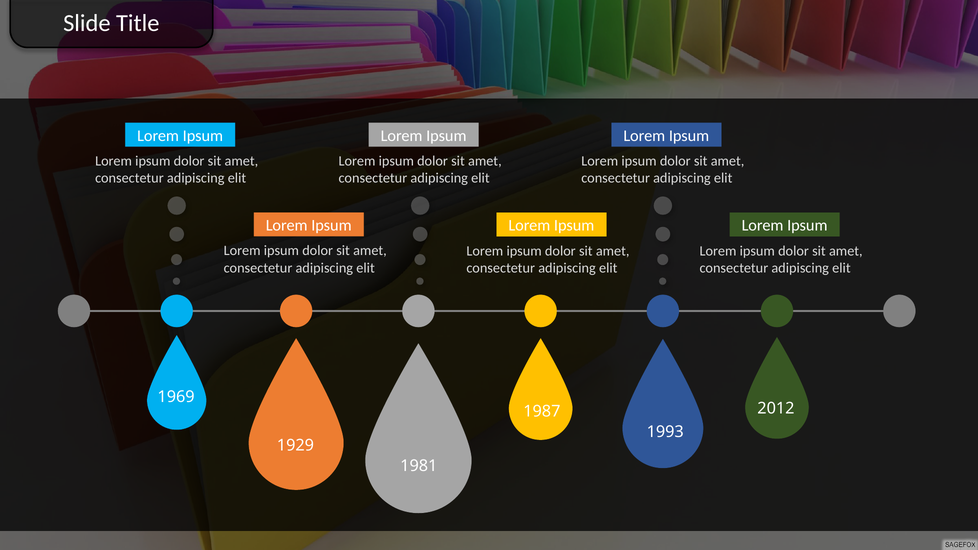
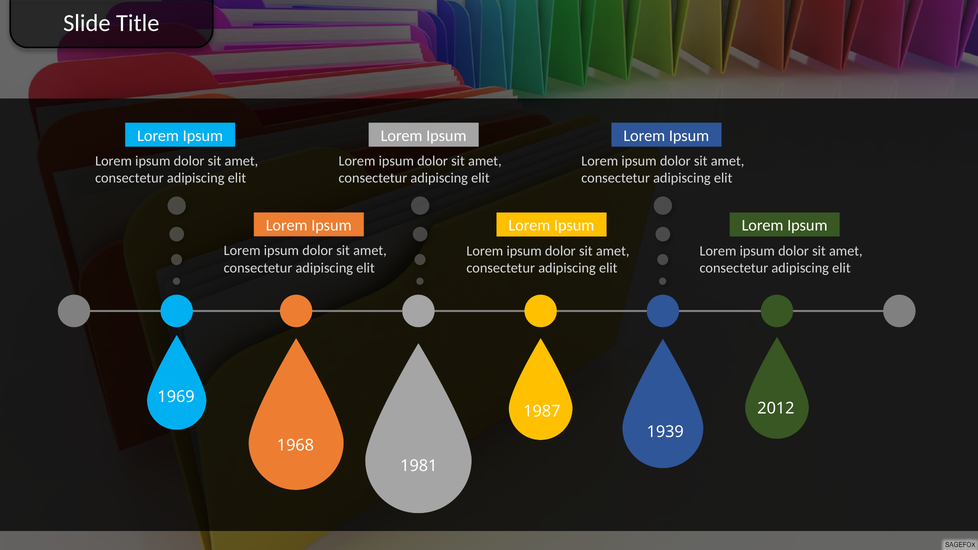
1993: 1993 -> 1939 (665, 432)
1929: 1929 -> 1968 (295, 446)
